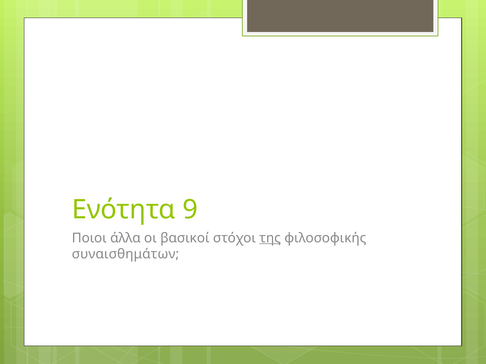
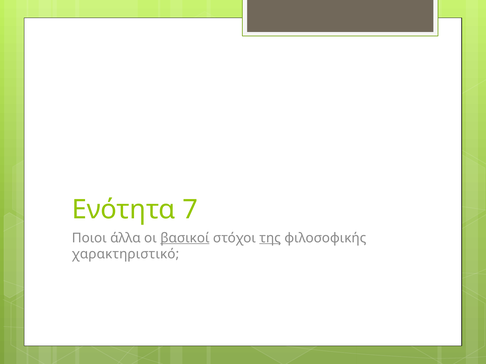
9: 9 -> 7 (190, 210)
βασικοί underline: none -> present (185, 238)
συναισθημάτων: συναισθημάτων -> χαρακτηριστικό (125, 254)
